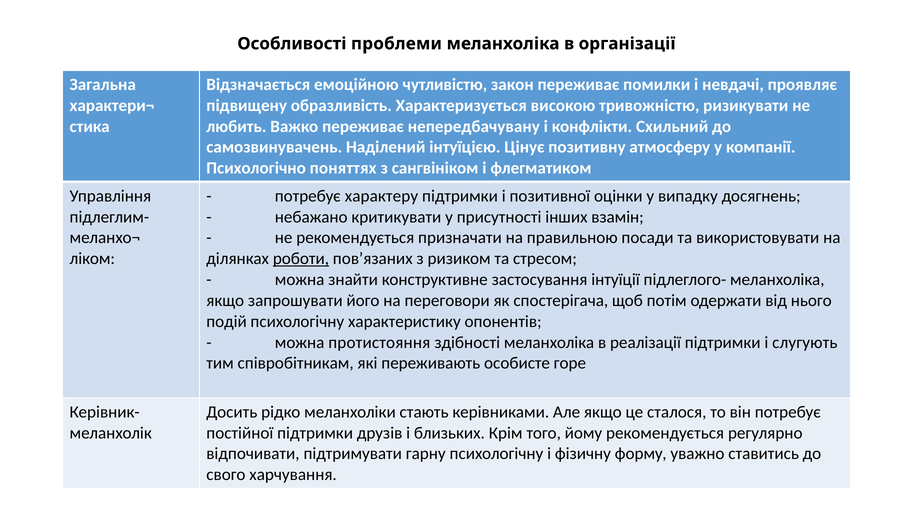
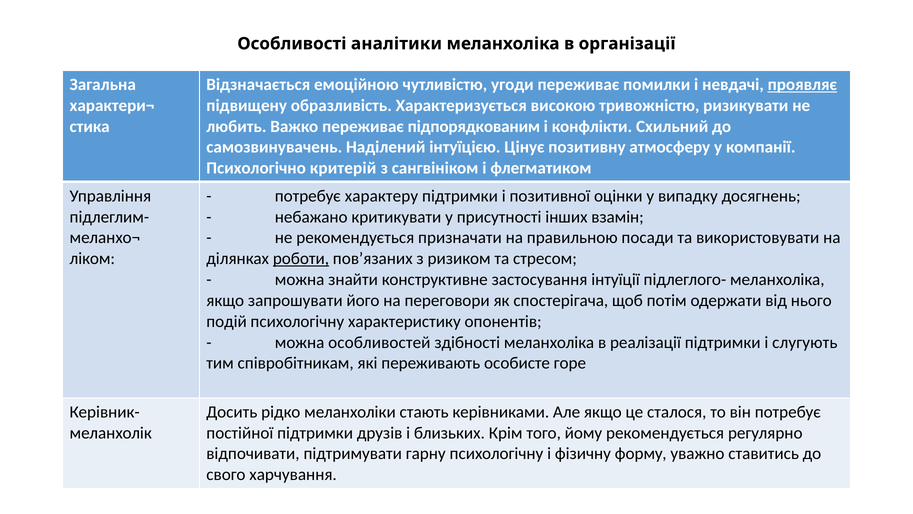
проблеми: проблеми -> аналітики (396, 44)
закон: закон -> угоди (512, 84)
проявляє underline: none -> present (802, 84)
непередбачувану: непередбачувану -> підпорядкованим (474, 126)
поняттях: поняттях -> критерій (343, 168)
протистояння: протистояння -> особливостей (379, 342)
